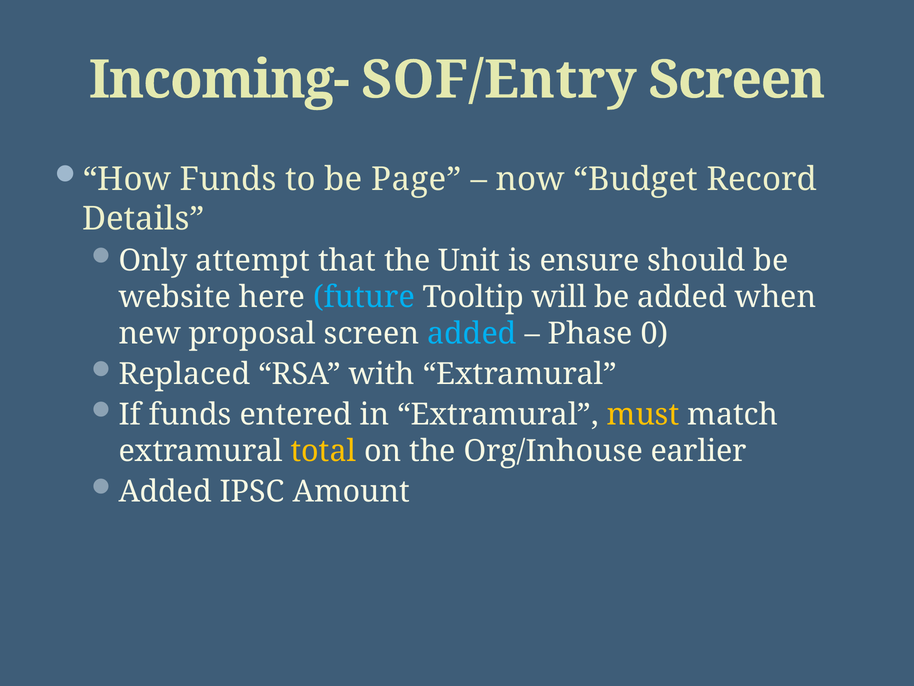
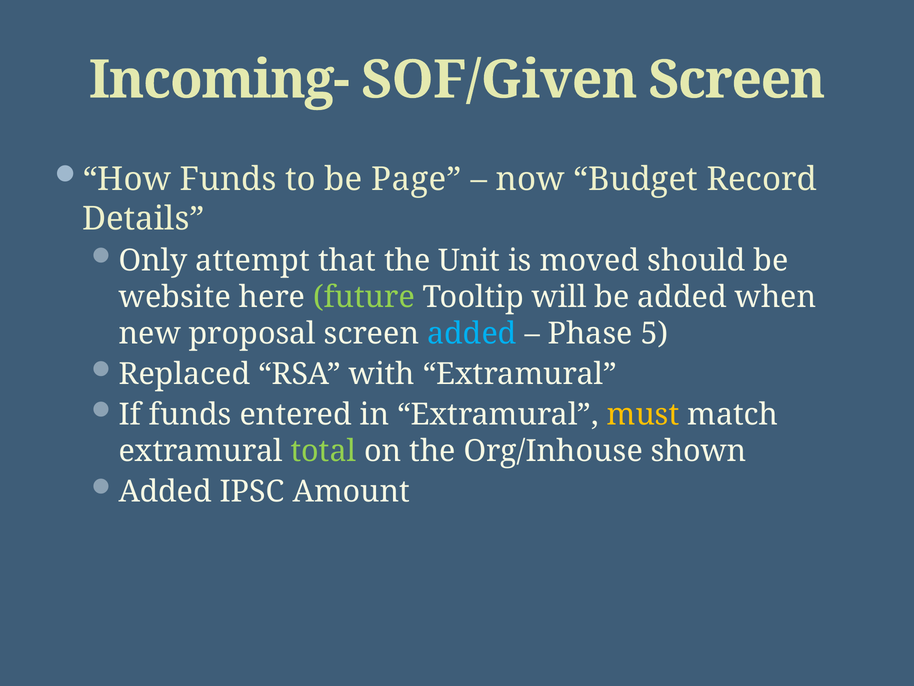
SOF/Entry: SOF/Entry -> SOF/Given (499, 80)
ensure: ensure -> moved (589, 260)
future colour: light blue -> light green (364, 297)
0: 0 -> 5 (654, 334)
total colour: yellow -> light green (323, 451)
earlier: earlier -> shown (699, 451)
